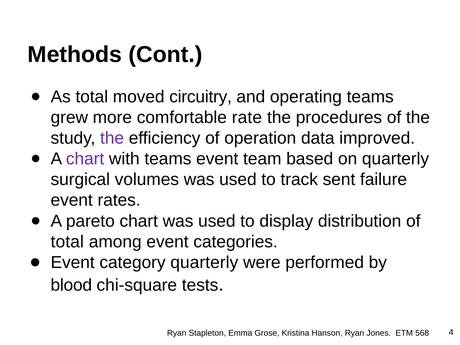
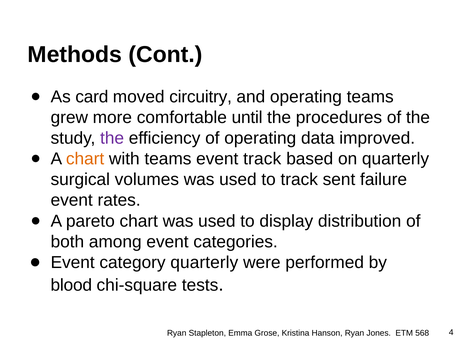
As total: total -> card (92, 97)
rate: rate -> until (247, 117)
of operation: operation -> operating (260, 138)
chart colour: purple -> orange (85, 159)
event team: team -> track (262, 159)
total: total -> both (67, 242)
